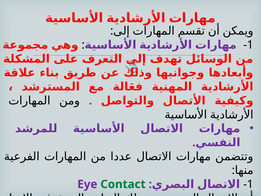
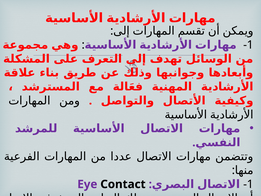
Contact colour: green -> black (123, 184)
